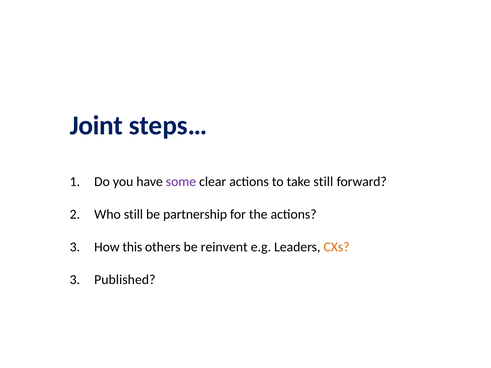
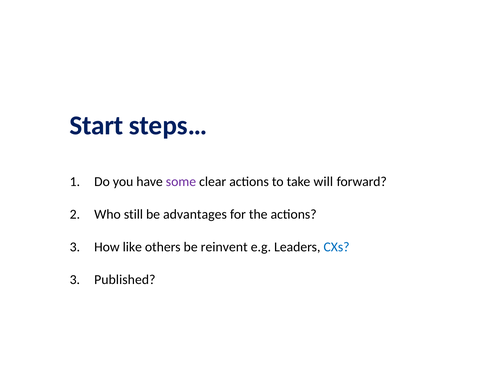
Joint: Joint -> Start (96, 125)
take still: still -> will (323, 182)
partnership: partnership -> advantages (195, 214)
this: this -> like (132, 247)
CXs colour: orange -> blue (337, 247)
